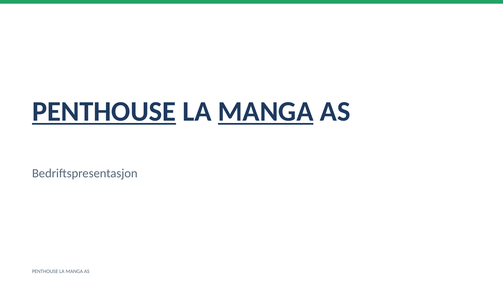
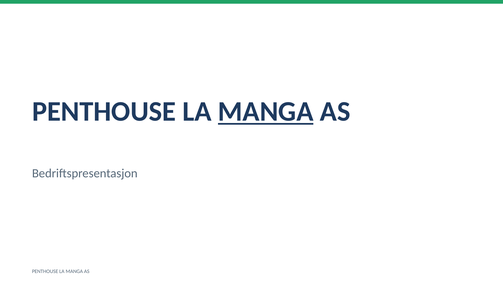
PENTHOUSE underline: present -> none (104, 112)
